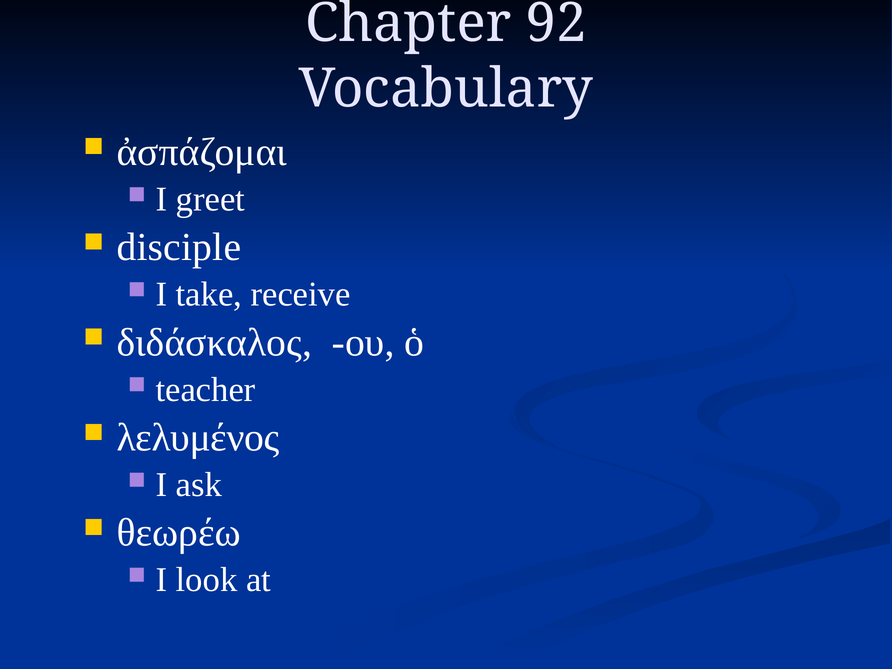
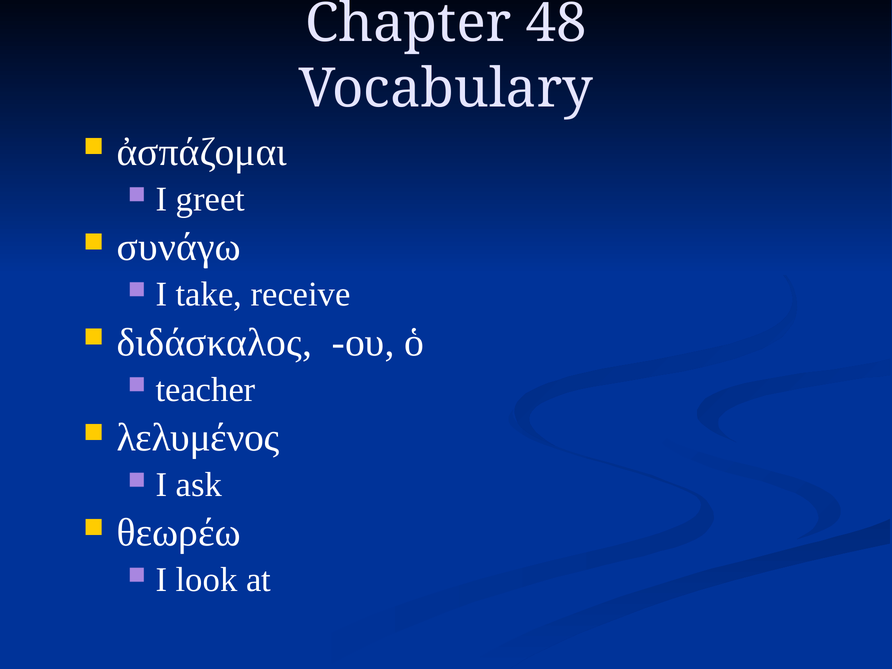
92: 92 -> 48 (556, 23)
disciple: disciple -> συνάγω (179, 247)
